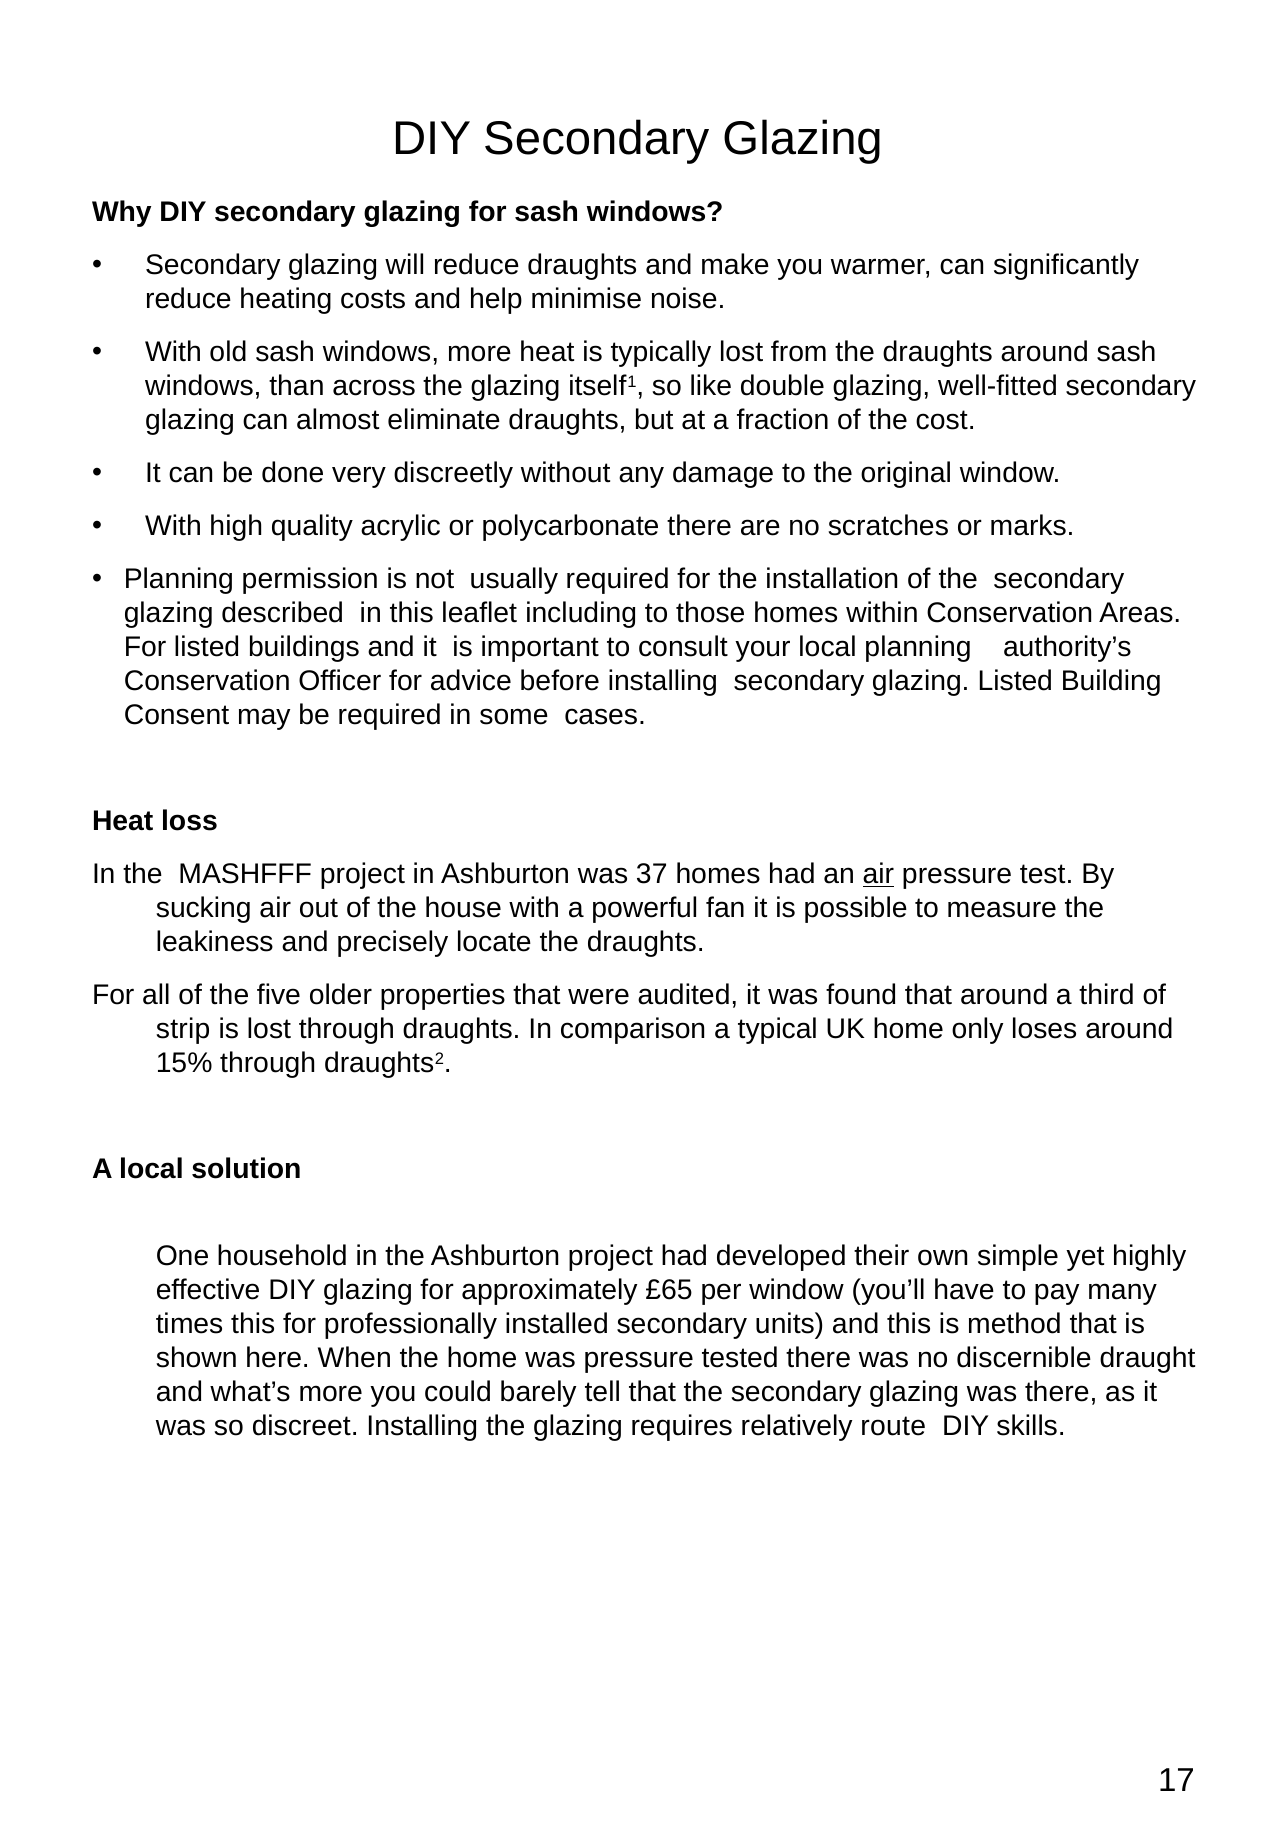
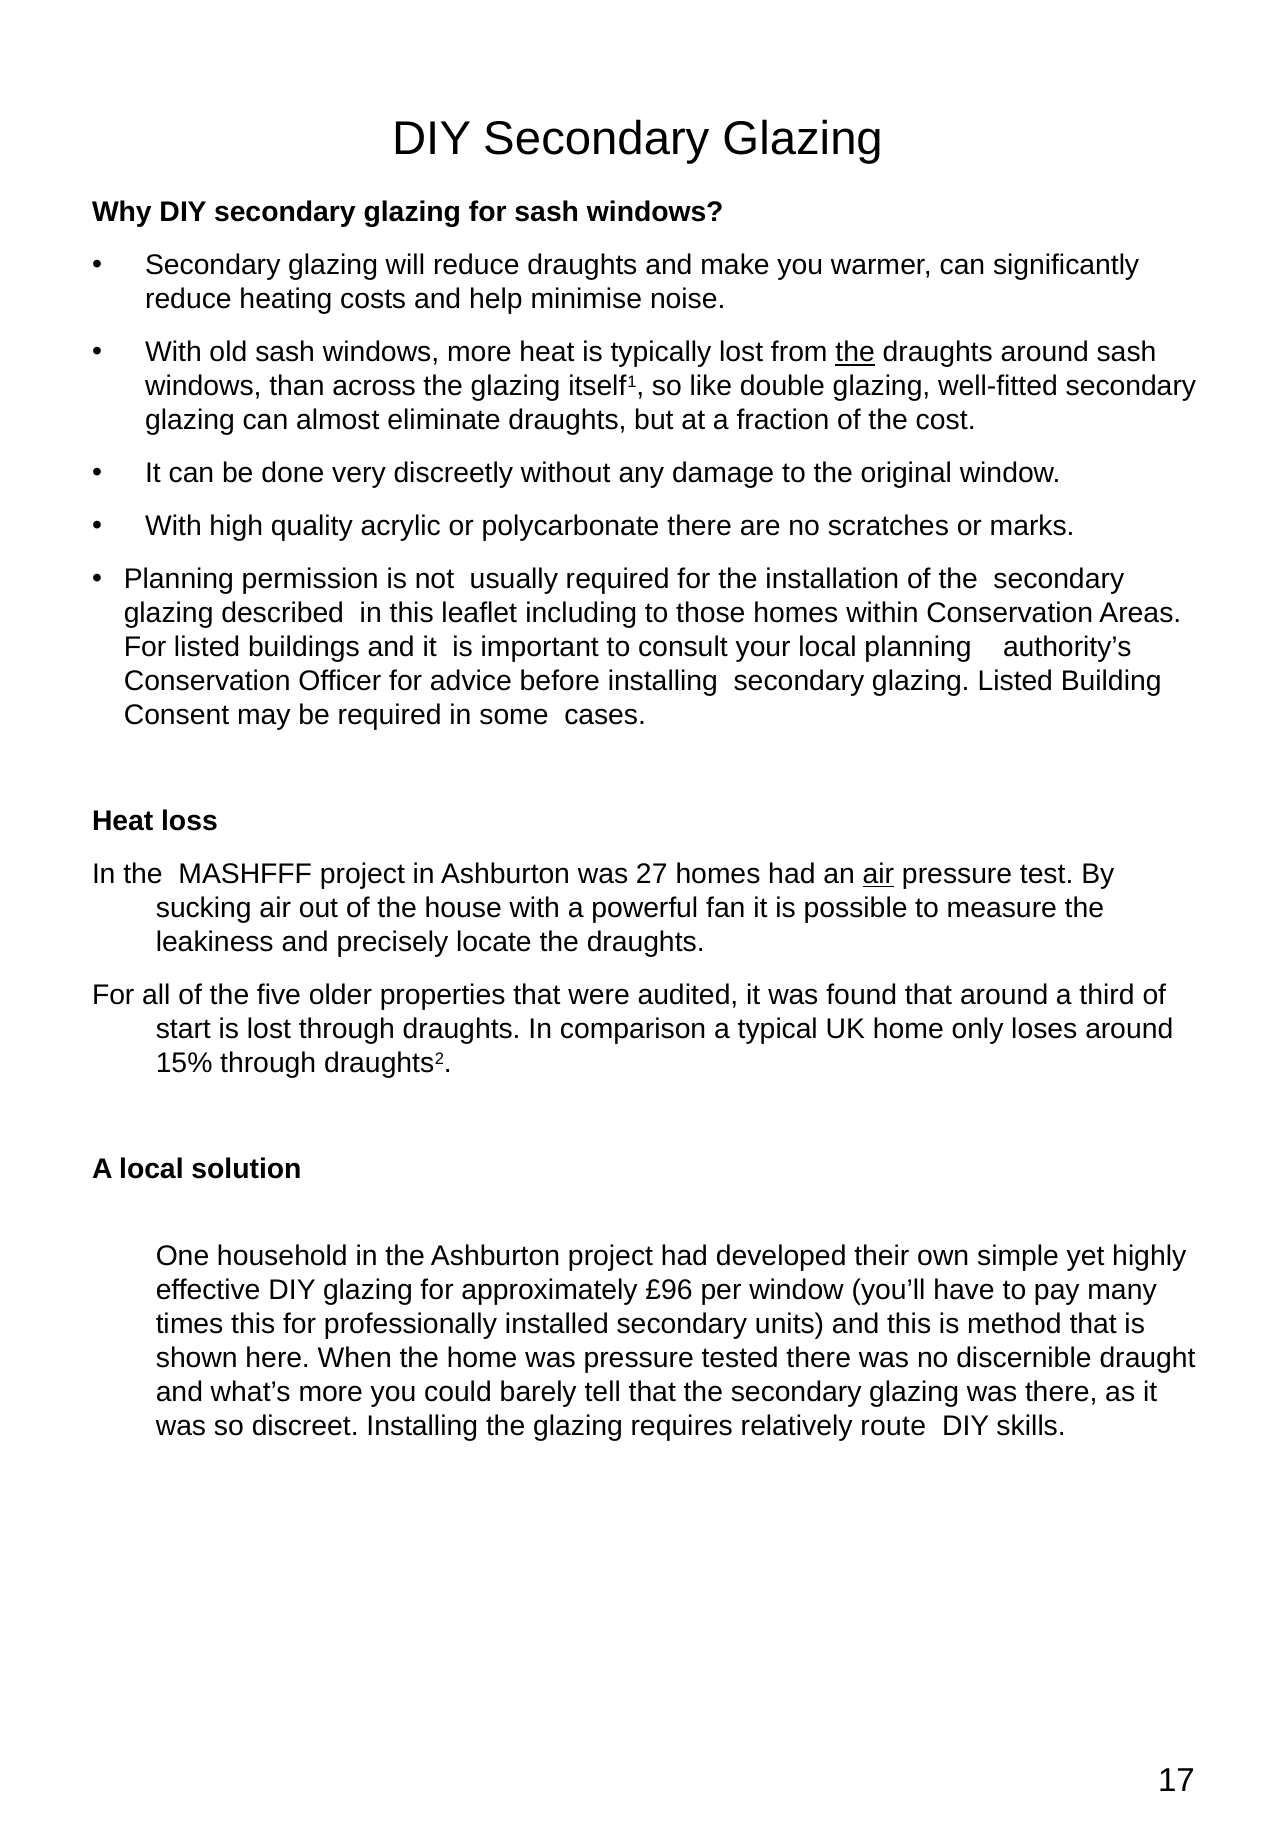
the underline: none -> present (855, 352)
37: 37 -> 27 (652, 874)
strip: strip -> start (183, 1029)
£65: £65 -> £96 (669, 1290)
